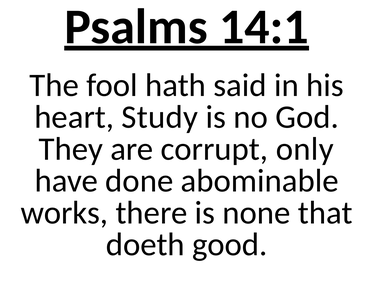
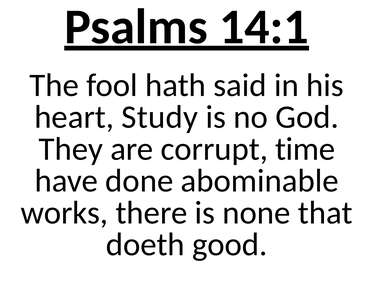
only: only -> time (305, 149)
